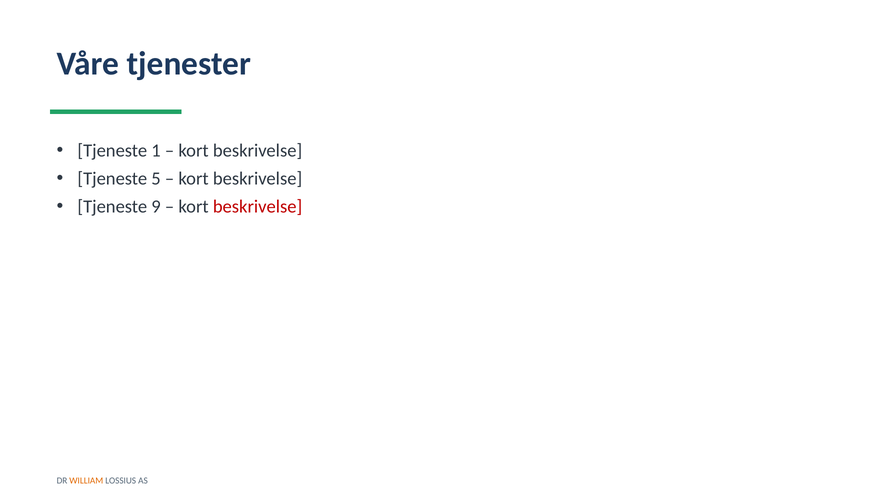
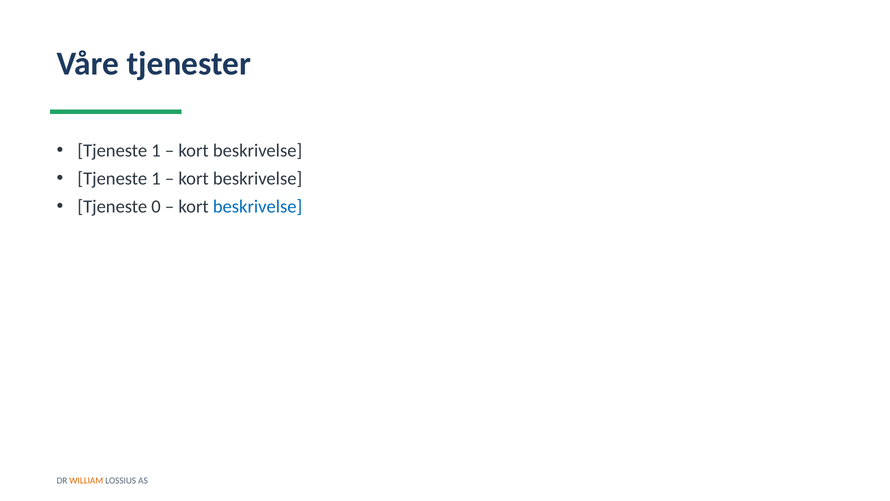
5: 5 -> 1 (156, 179)
9: 9 -> 0 (156, 206)
beskrivelse colour: red -> blue (258, 206)
